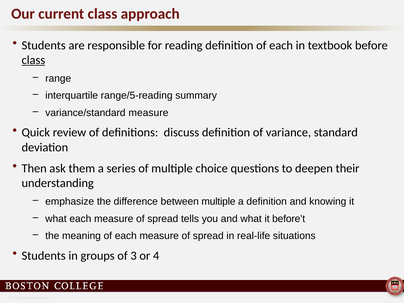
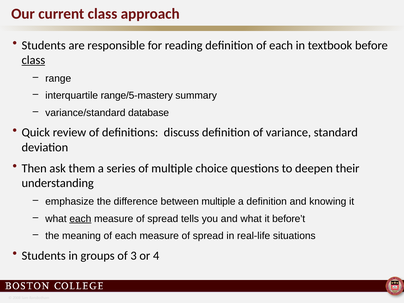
range/5-reading: range/5-reading -> range/5-mastery (137, 96)
variance/standard measure: measure -> database (149, 113)
each underline: none -> present (80, 219)
